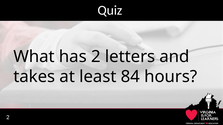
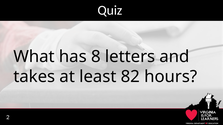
has 2: 2 -> 8 (96, 57)
84: 84 -> 82 (130, 77)
